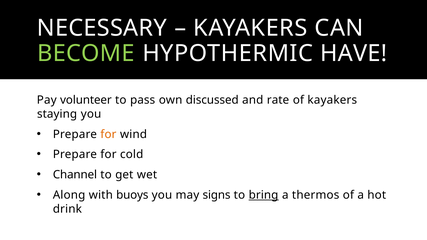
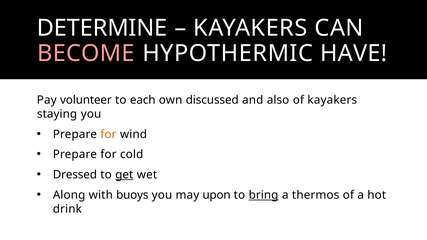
NECESSARY: NECESSARY -> DETERMINE (102, 28)
BECOME colour: light green -> pink (86, 53)
pass: pass -> each (143, 100)
rate: rate -> also (278, 100)
Channel: Channel -> Dressed (75, 175)
get underline: none -> present (124, 175)
signs: signs -> upon (217, 195)
